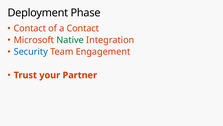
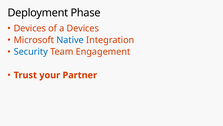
Contact: Contact -> Devices (30, 28)
a Contact: Contact -> Devices (83, 28)
Native colour: green -> blue (70, 40)
